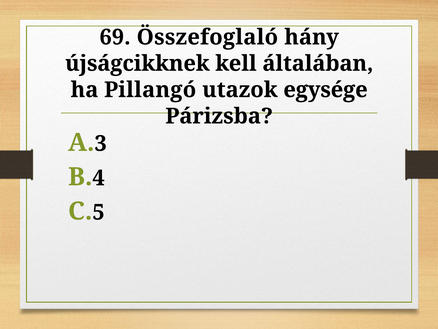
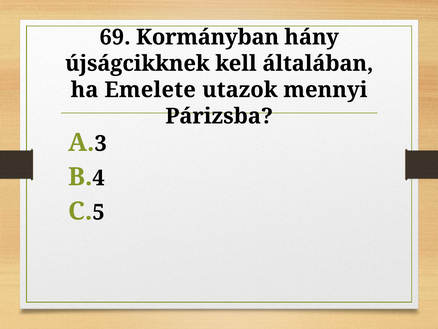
Összefoglaló: Összefoglaló -> Kormányban (208, 37)
Pillangó: Pillangó -> Emelete (150, 90)
egysége: egysége -> mennyi (325, 90)
